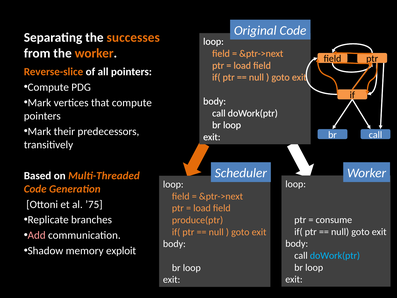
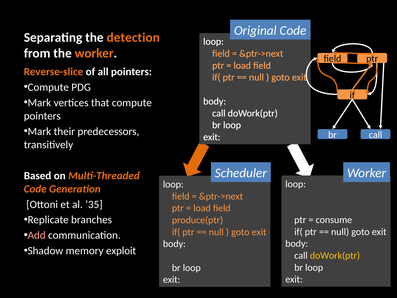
successes: successes -> detection (133, 37)
’75: ’75 -> ’35 (94, 204)
doWork(ptr colour: light blue -> yellow (335, 255)
